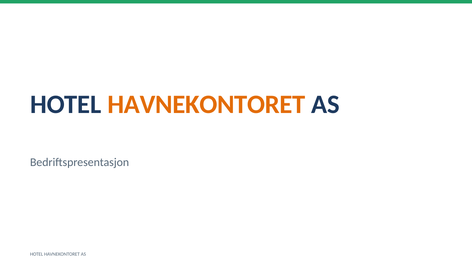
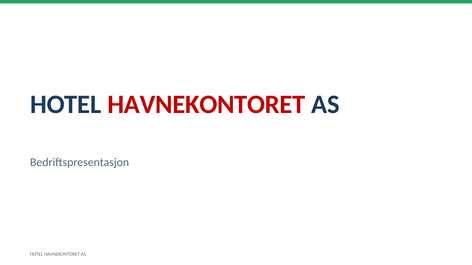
HAVNEKONTORET colour: orange -> red (206, 105)
